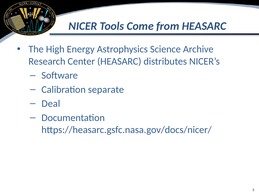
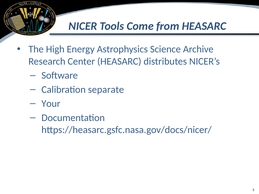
Deal: Deal -> Your (51, 104)
